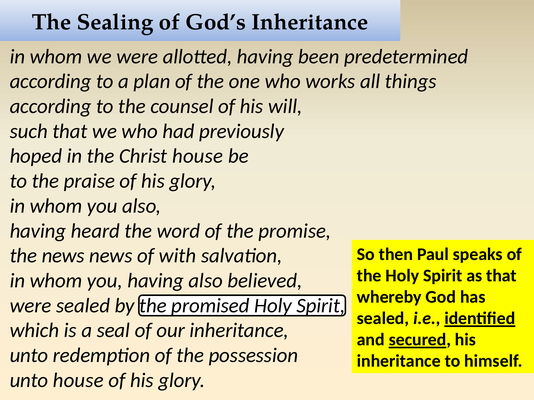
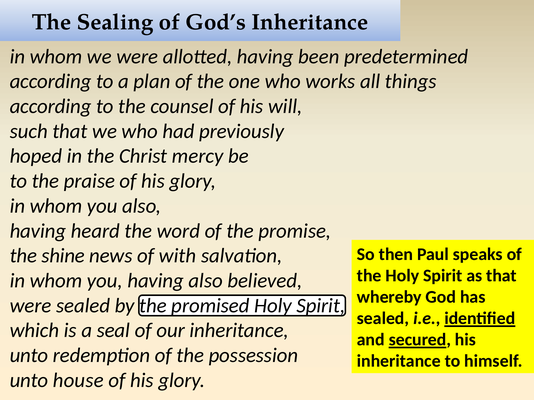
Christ house: house -> mercy (198, 156)
the news: news -> shine (63, 256)
